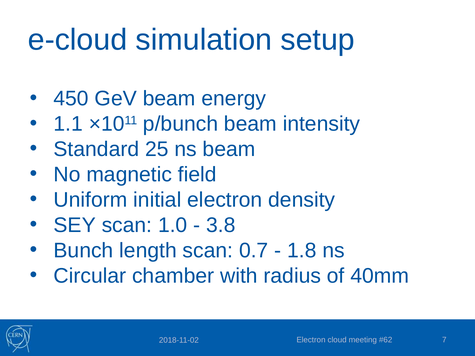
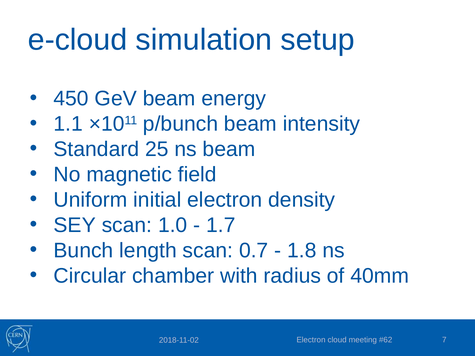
3.8: 3.8 -> 1.7 (221, 225)
